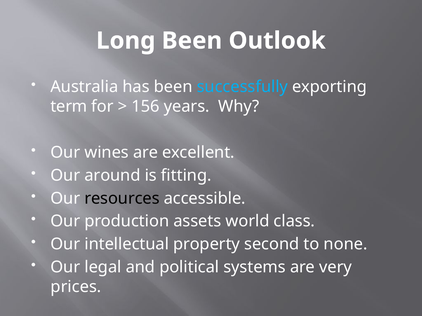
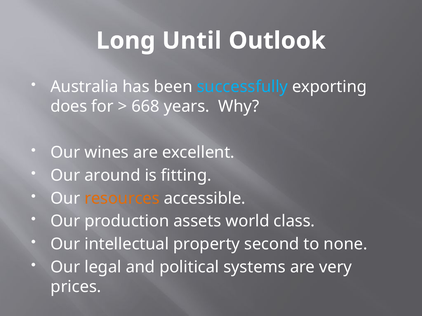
Long Been: Been -> Until (192, 41)
term: term -> does (69, 107)
156: 156 -> 668 (146, 107)
resources colour: black -> orange (122, 199)
